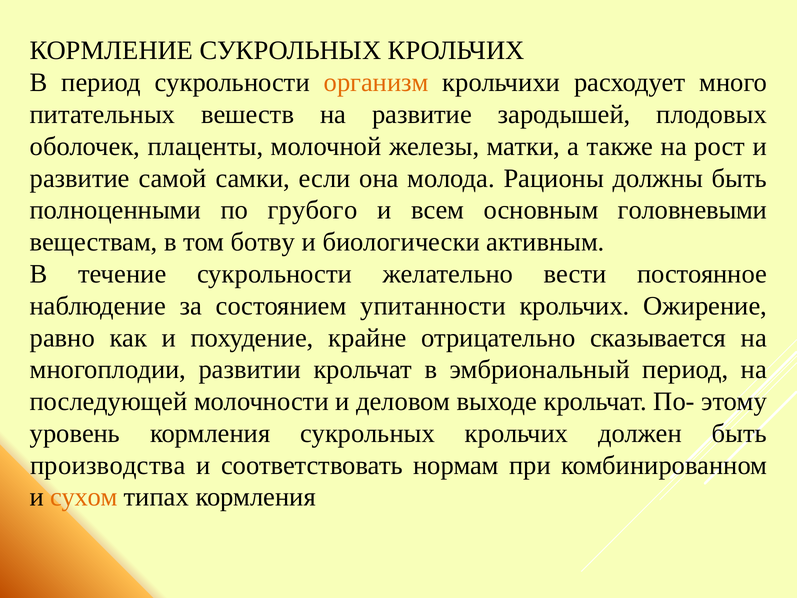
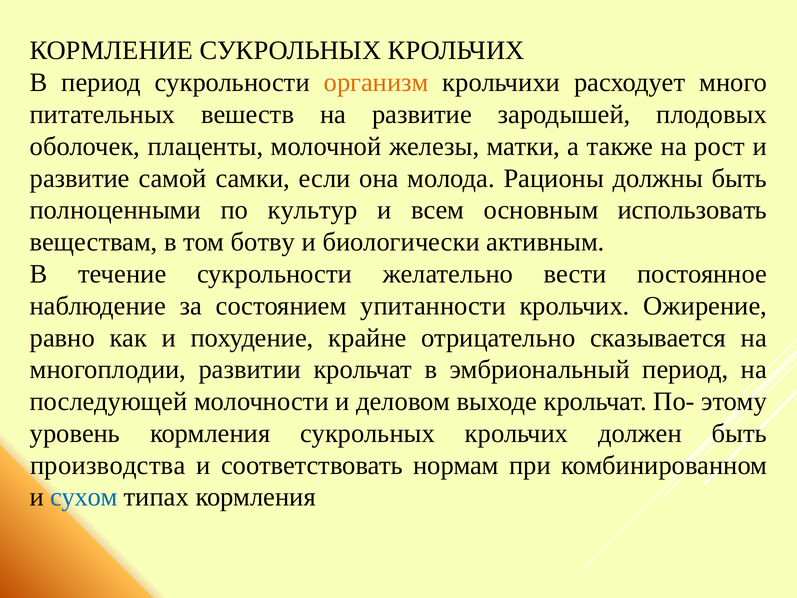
грубого: грубого -> культур (313, 210)
головневыми: головневыми -> использовать (692, 210)
сухом colour: orange -> blue (84, 497)
